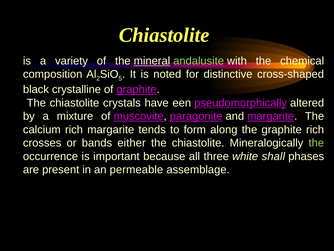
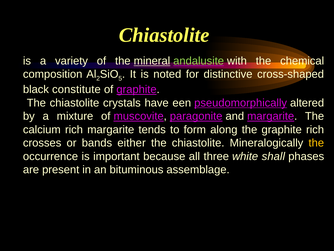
crystalline: crystalline -> constitute (76, 89)
the colour: light green -> yellow (316, 143)
permeable: permeable -> bituminous (136, 169)
